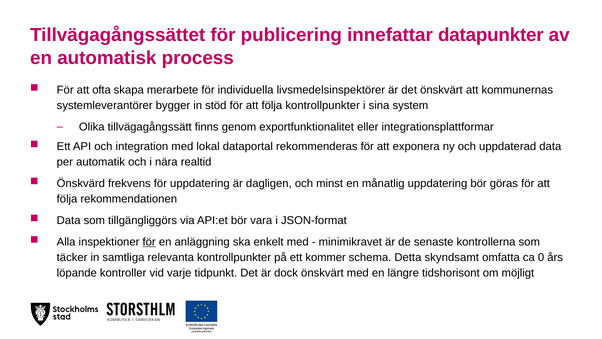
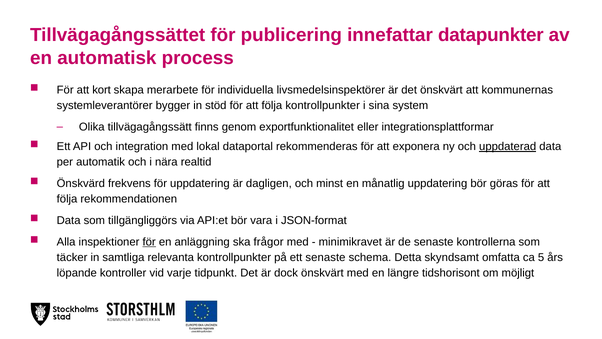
ofta: ofta -> kort (102, 90)
uppdaterad underline: none -> present (508, 146)
enkelt: enkelt -> frågor (269, 242)
ett kommer: kommer -> senaste (325, 257)
0: 0 -> 5 (541, 257)
